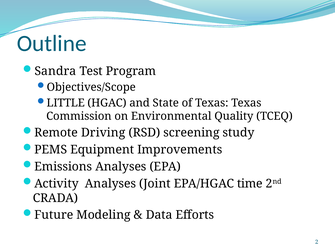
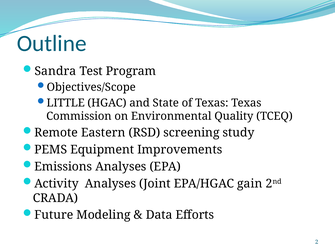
Driving: Driving -> Eastern (103, 133)
time: time -> gain (250, 184)
